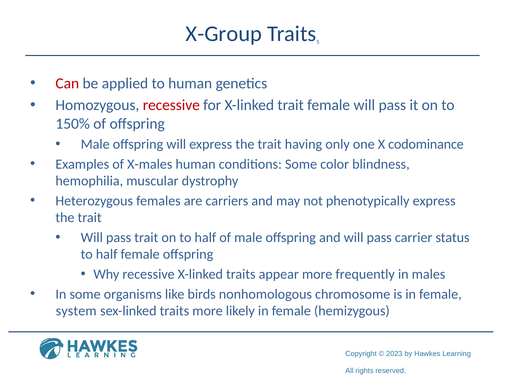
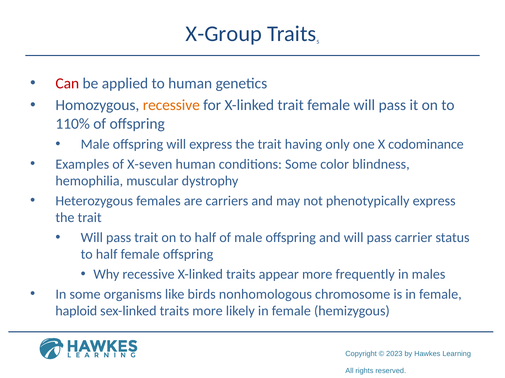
recessive colour: red -> orange (171, 105)
150%: 150% -> 110% (73, 124)
X-males: X-males -> X-seven (150, 164)
system: system -> haploid (76, 312)
